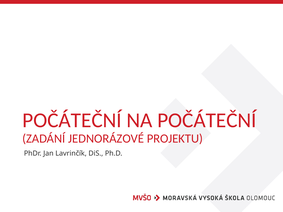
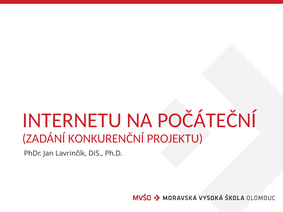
POČÁTEČNÍ: POČÁTEČNÍ -> INTERNETU (72, 120)
JEDNORÁZOVÉ: JEDNORÁZOVÉ -> KONKURENČNÍ (106, 139)
